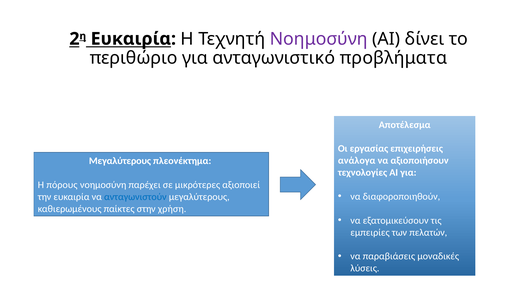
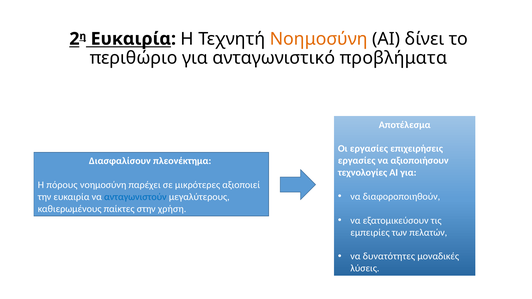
Νοημοσύνη colour: purple -> orange (319, 39)
Οι εργασίας: εργασίας -> εργασίες (369, 149)
ανάλογα: ανάλογα -> εργασίες (357, 161)
Μεγαλύτερους: Μεγαλύτερους -> Διασφαλίσουν (120, 161)
παραβιάσεις: παραβιάσεις -> δυνατότητες (389, 257)
